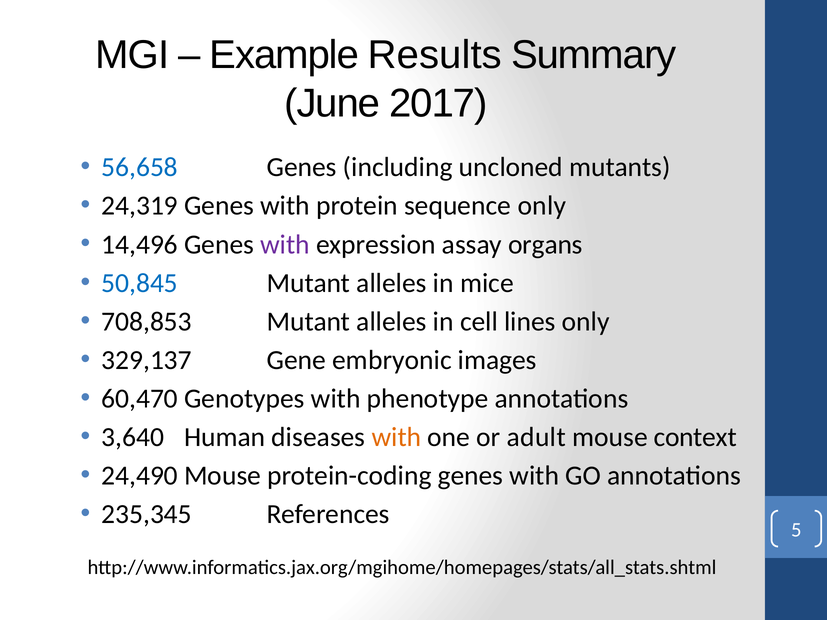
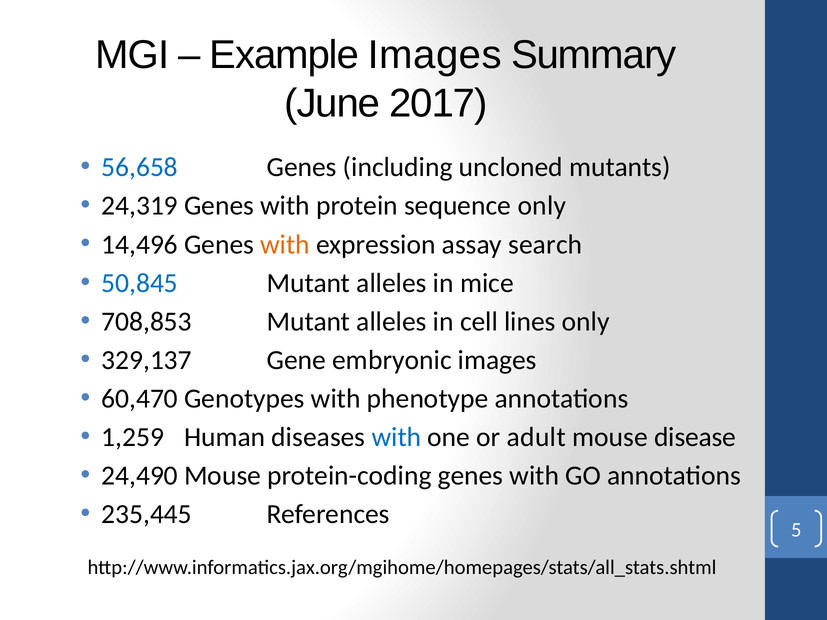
Example Results: Results -> Images (435, 55)
with colour: purple -> orange (285, 245)
organs: organs -> search (545, 245)
3,640: 3,640 -> 1,259 (133, 437)
with colour: orange -> blue (396, 437)
context: context -> disease (695, 437)
235,345: 235,345 -> 235,445 (147, 515)
